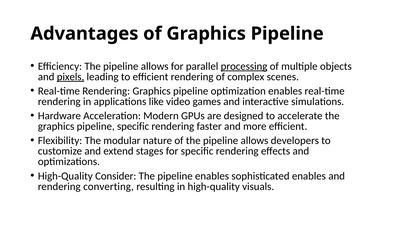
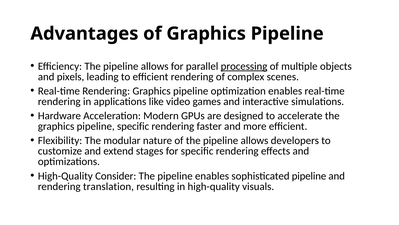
pixels underline: present -> none (71, 77)
sophisticated enables: enables -> pipeline (309, 175)
converting: converting -> translation (108, 186)
